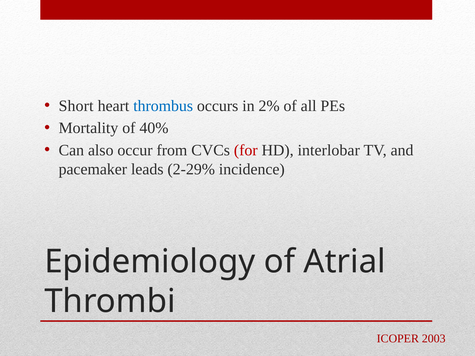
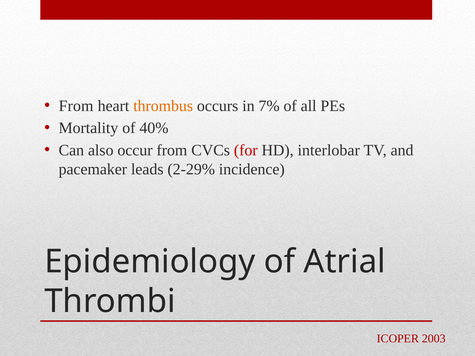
Short: Short -> From (76, 106)
thrombus colour: blue -> orange (163, 106)
2%: 2% -> 7% (269, 106)
